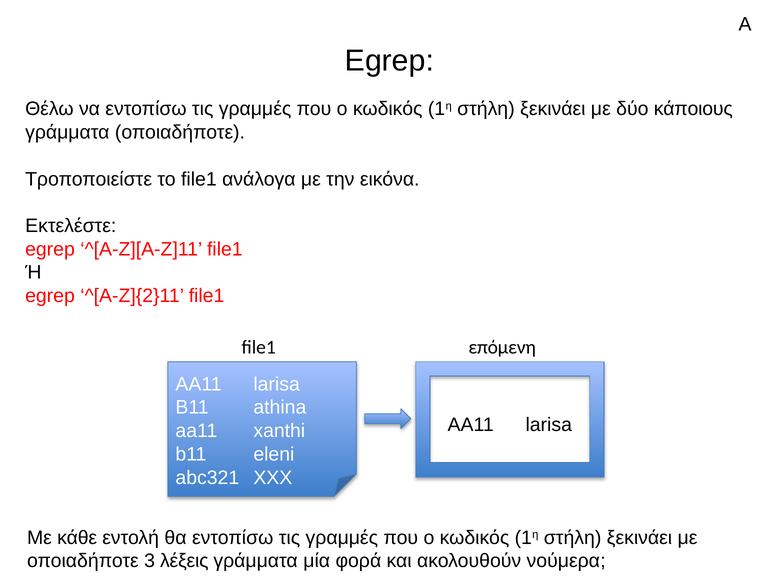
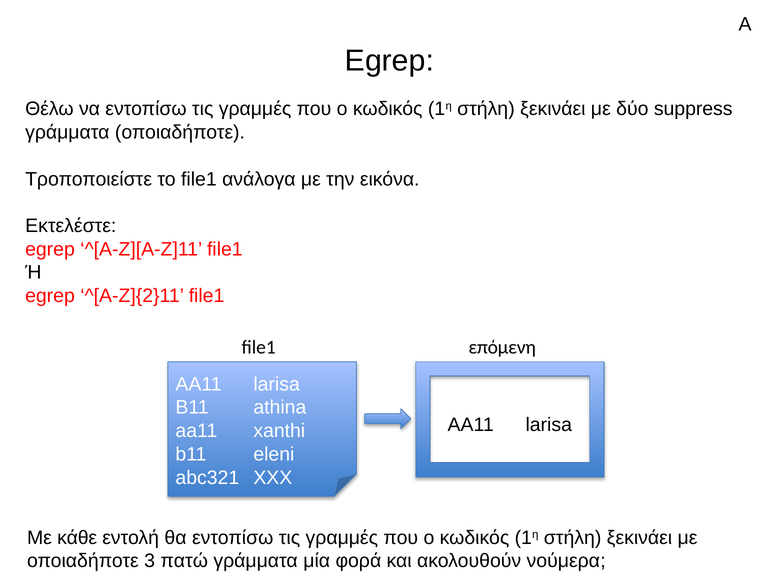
κάποιους: κάποιους -> suppress (693, 109)
λέξεις: λέξεις -> πατώ (184, 561)
